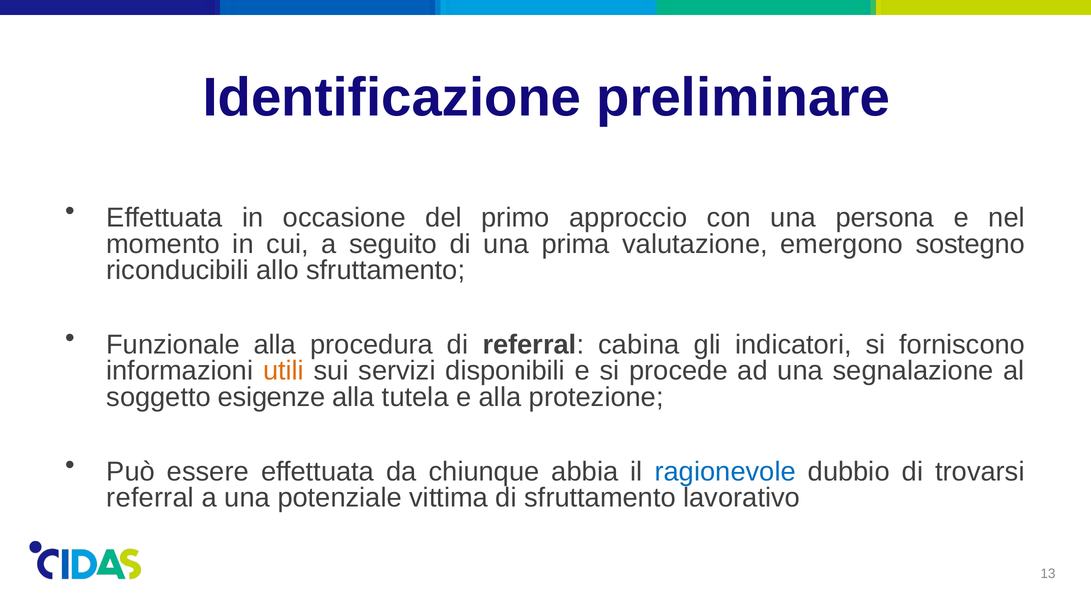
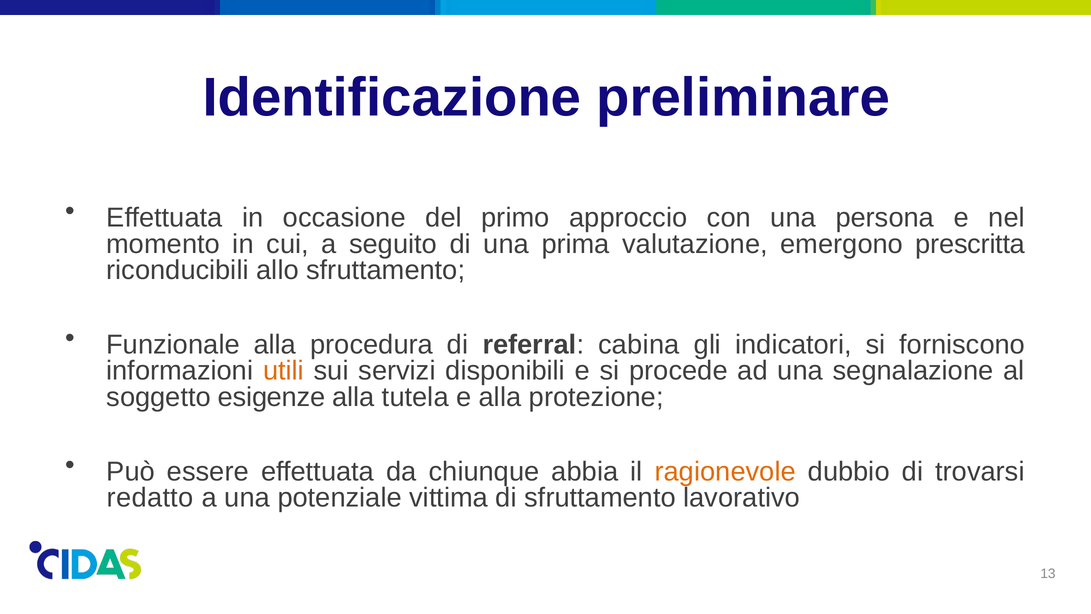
sostegno: sostegno -> prescritta (970, 244)
ragionevole colour: blue -> orange (725, 471)
referral: referral -> redatto (150, 498)
